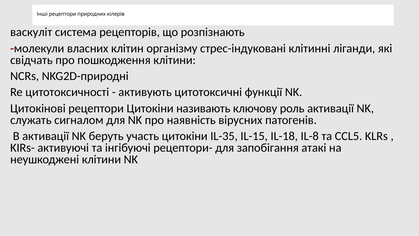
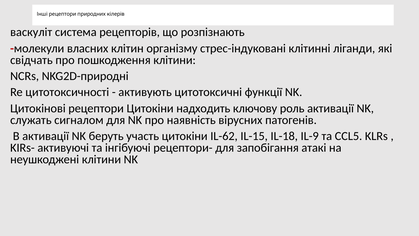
називають: називають -> надходить (203, 108)
IL-35: IL-35 -> IL-62 (224, 136)
IL-8: IL-8 -> IL-9 (310, 136)
